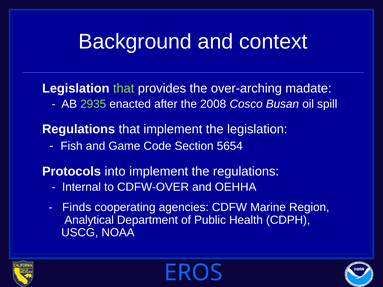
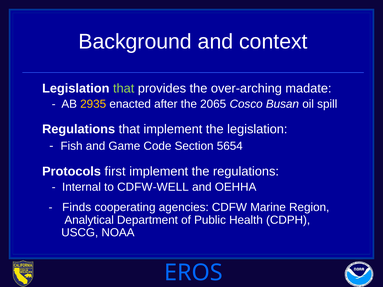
2935 colour: light green -> yellow (93, 104)
2008: 2008 -> 2065 (213, 104)
into: into -> first (115, 172)
CDFW-OVER: CDFW-OVER -> CDFW-WELL (153, 187)
